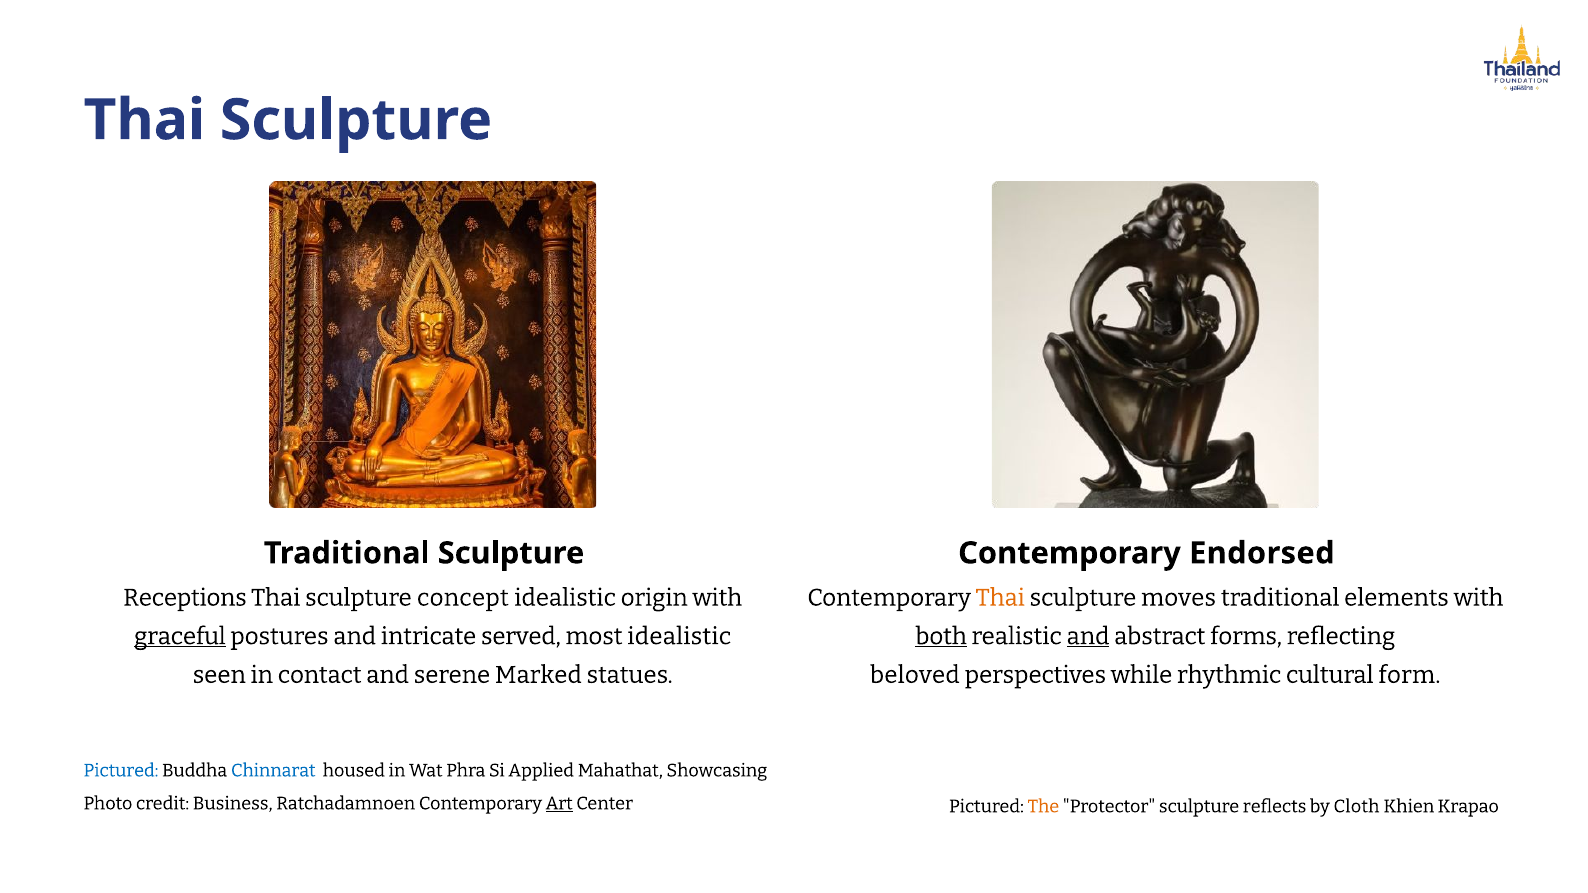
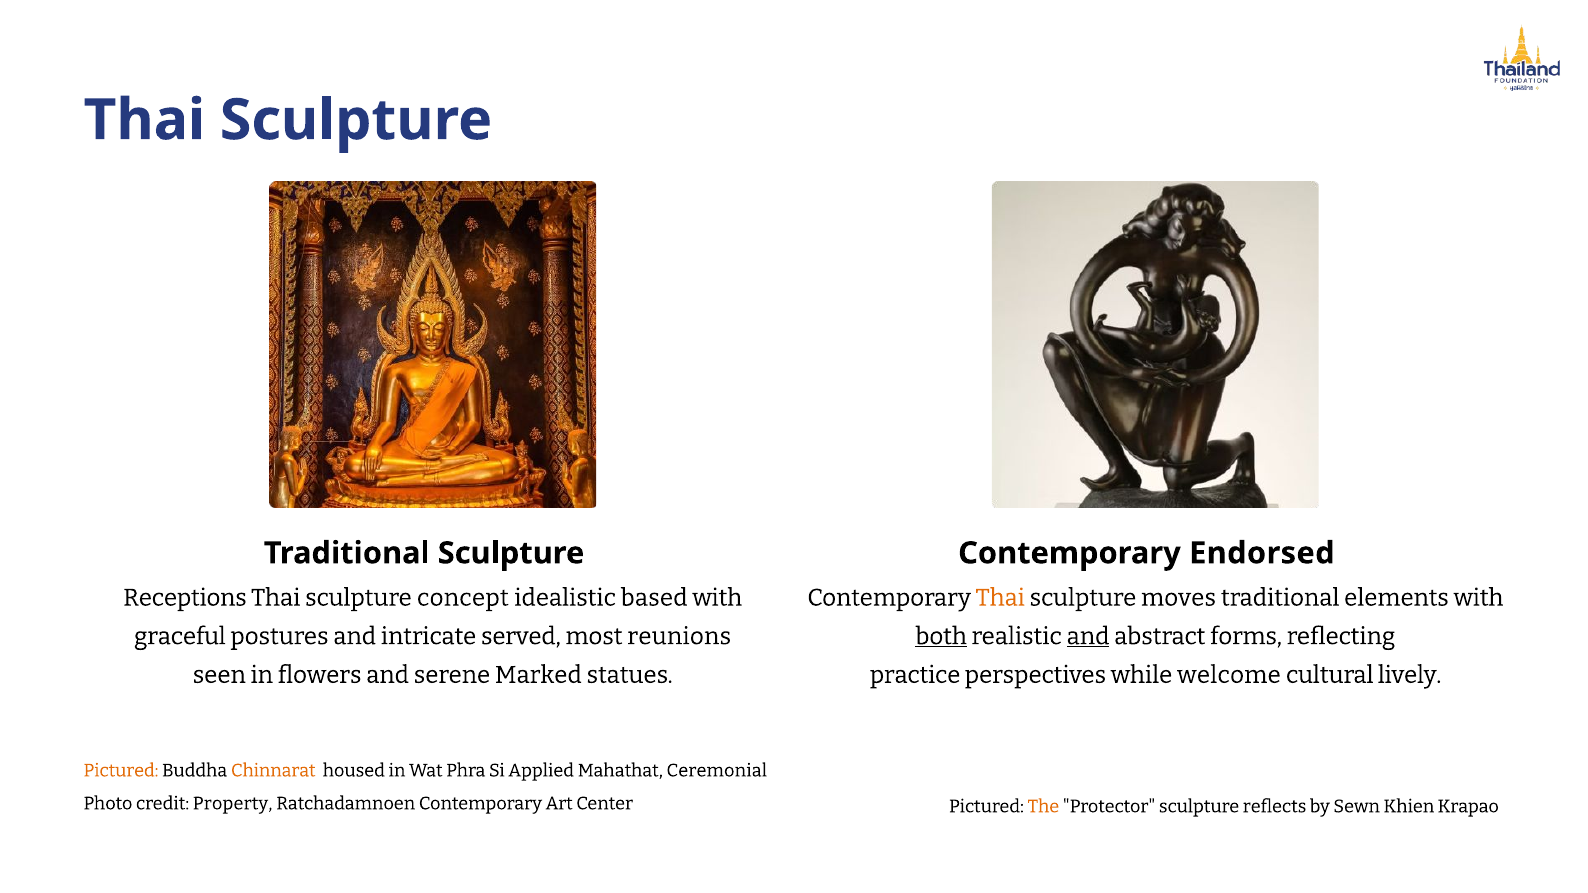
origin: origin -> based (654, 598)
graceful underline: present -> none (180, 636)
most idealistic: idealistic -> reunions (679, 636)
contact: contact -> flowers (320, 675)
beloved: beloved -> practice (915, 675)
rhythmic: rhythmic -> welcome (1229, 675)
form: form -> lively (1410, 675)
Pictured colour: blue -> orange (121, 771)
Chinnarat colour: blue -> orange (273, 771)
Showcasing: Showcasing -> Ceremonial (717, 771)
Business: Business -> Property (233, 804)
Art underline: present -> none (559, 804)
Cloth: Cloth -> Sewn (1357, 807)
